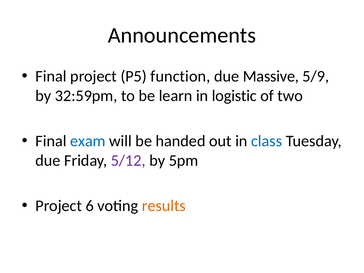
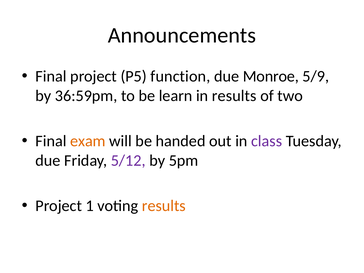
Massive: Massive -> Monroe (271, 76)
32:59pm: 32:59pm -> 36:59pm (86, 96)
in logistic: logistic -> results (234, 96)
exam colour: blue -> orange (88, 141)
class colour: blue -> purple (267, 141)
6: 6 -> 1 (90, 206)
